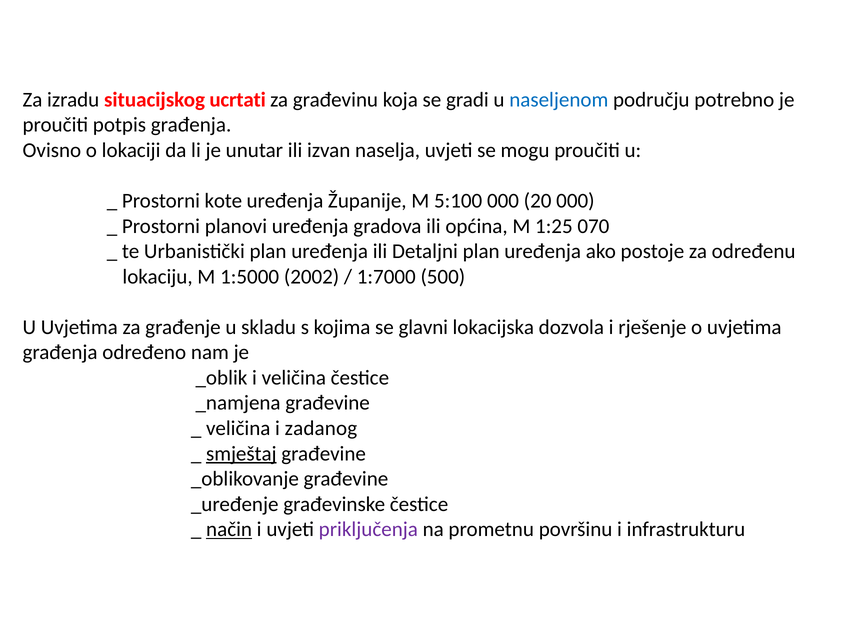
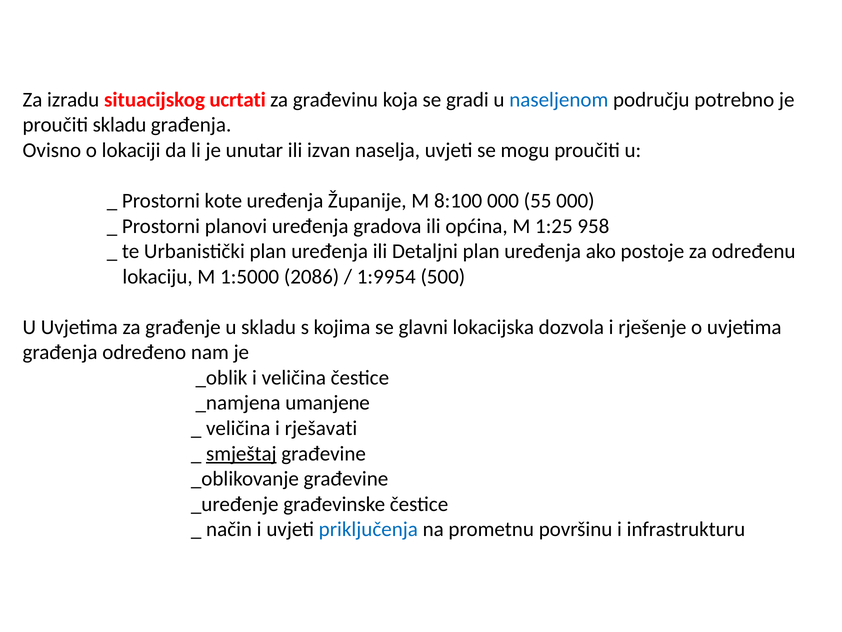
proučiti potpis: potpis -> skladu (120, 125)
5:100: 5:100 -> 8:100 (458, 201)
20: 20 -> 55 (538, 201)
070: 070 -> 958 (593, 226)
2002: 2002 -> 2086 (312, 276)
1:7000: 1:7000 -> 1:9954 (386, 276)
_namjena građevine: građevine -> umanjene (328, 403)
zadanog: zadanog -> rješavati (321, 428)
način underline: present -> none (229, 529)
priključenja colour: purple -> blue (368, 529)
